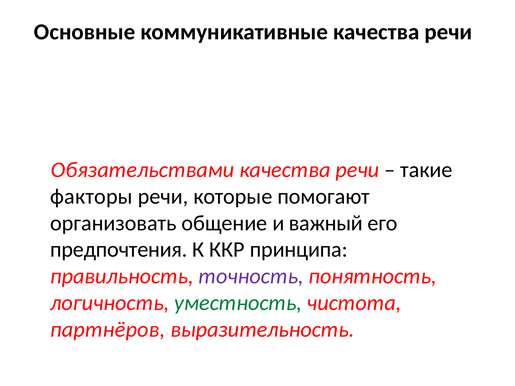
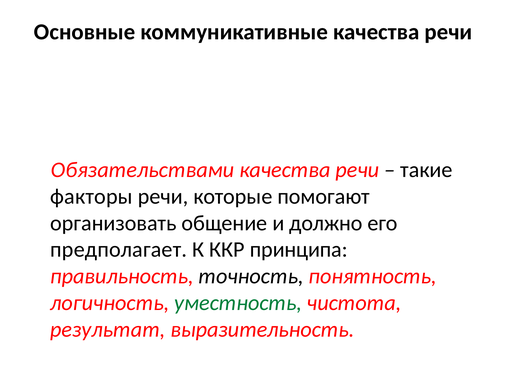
важный: важный -> должно (326, 223)
предпочтения: предпочтения -> предполагает (119, 250)
точность colour: purple -> black (251, 276)
партнёров: партнёров -> результат (108, 330)
